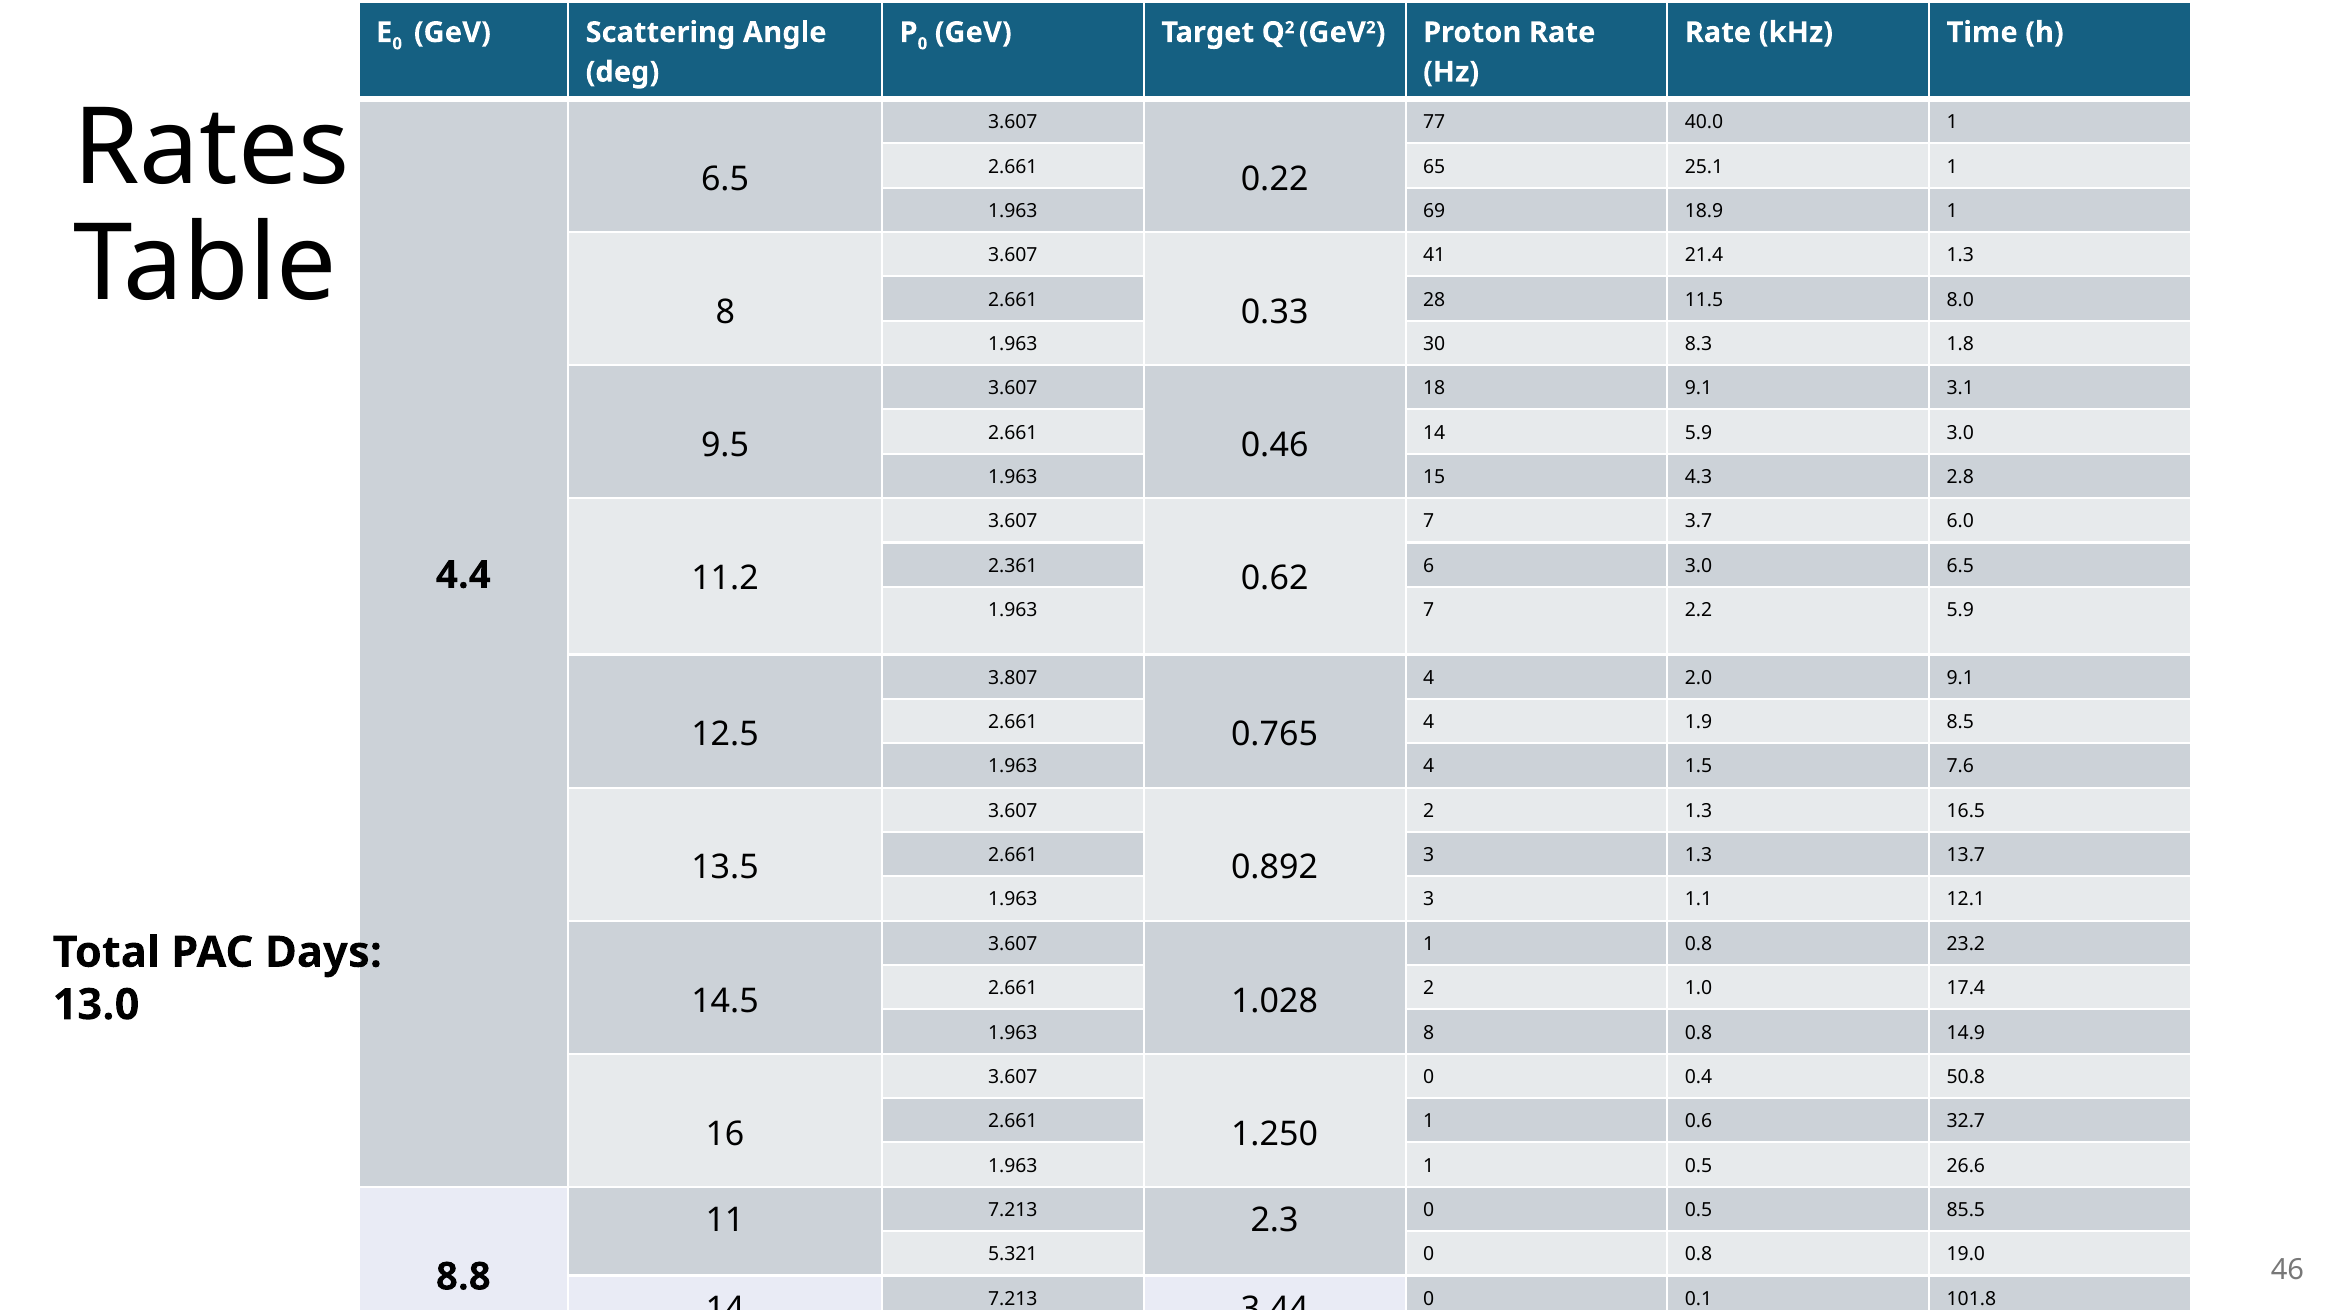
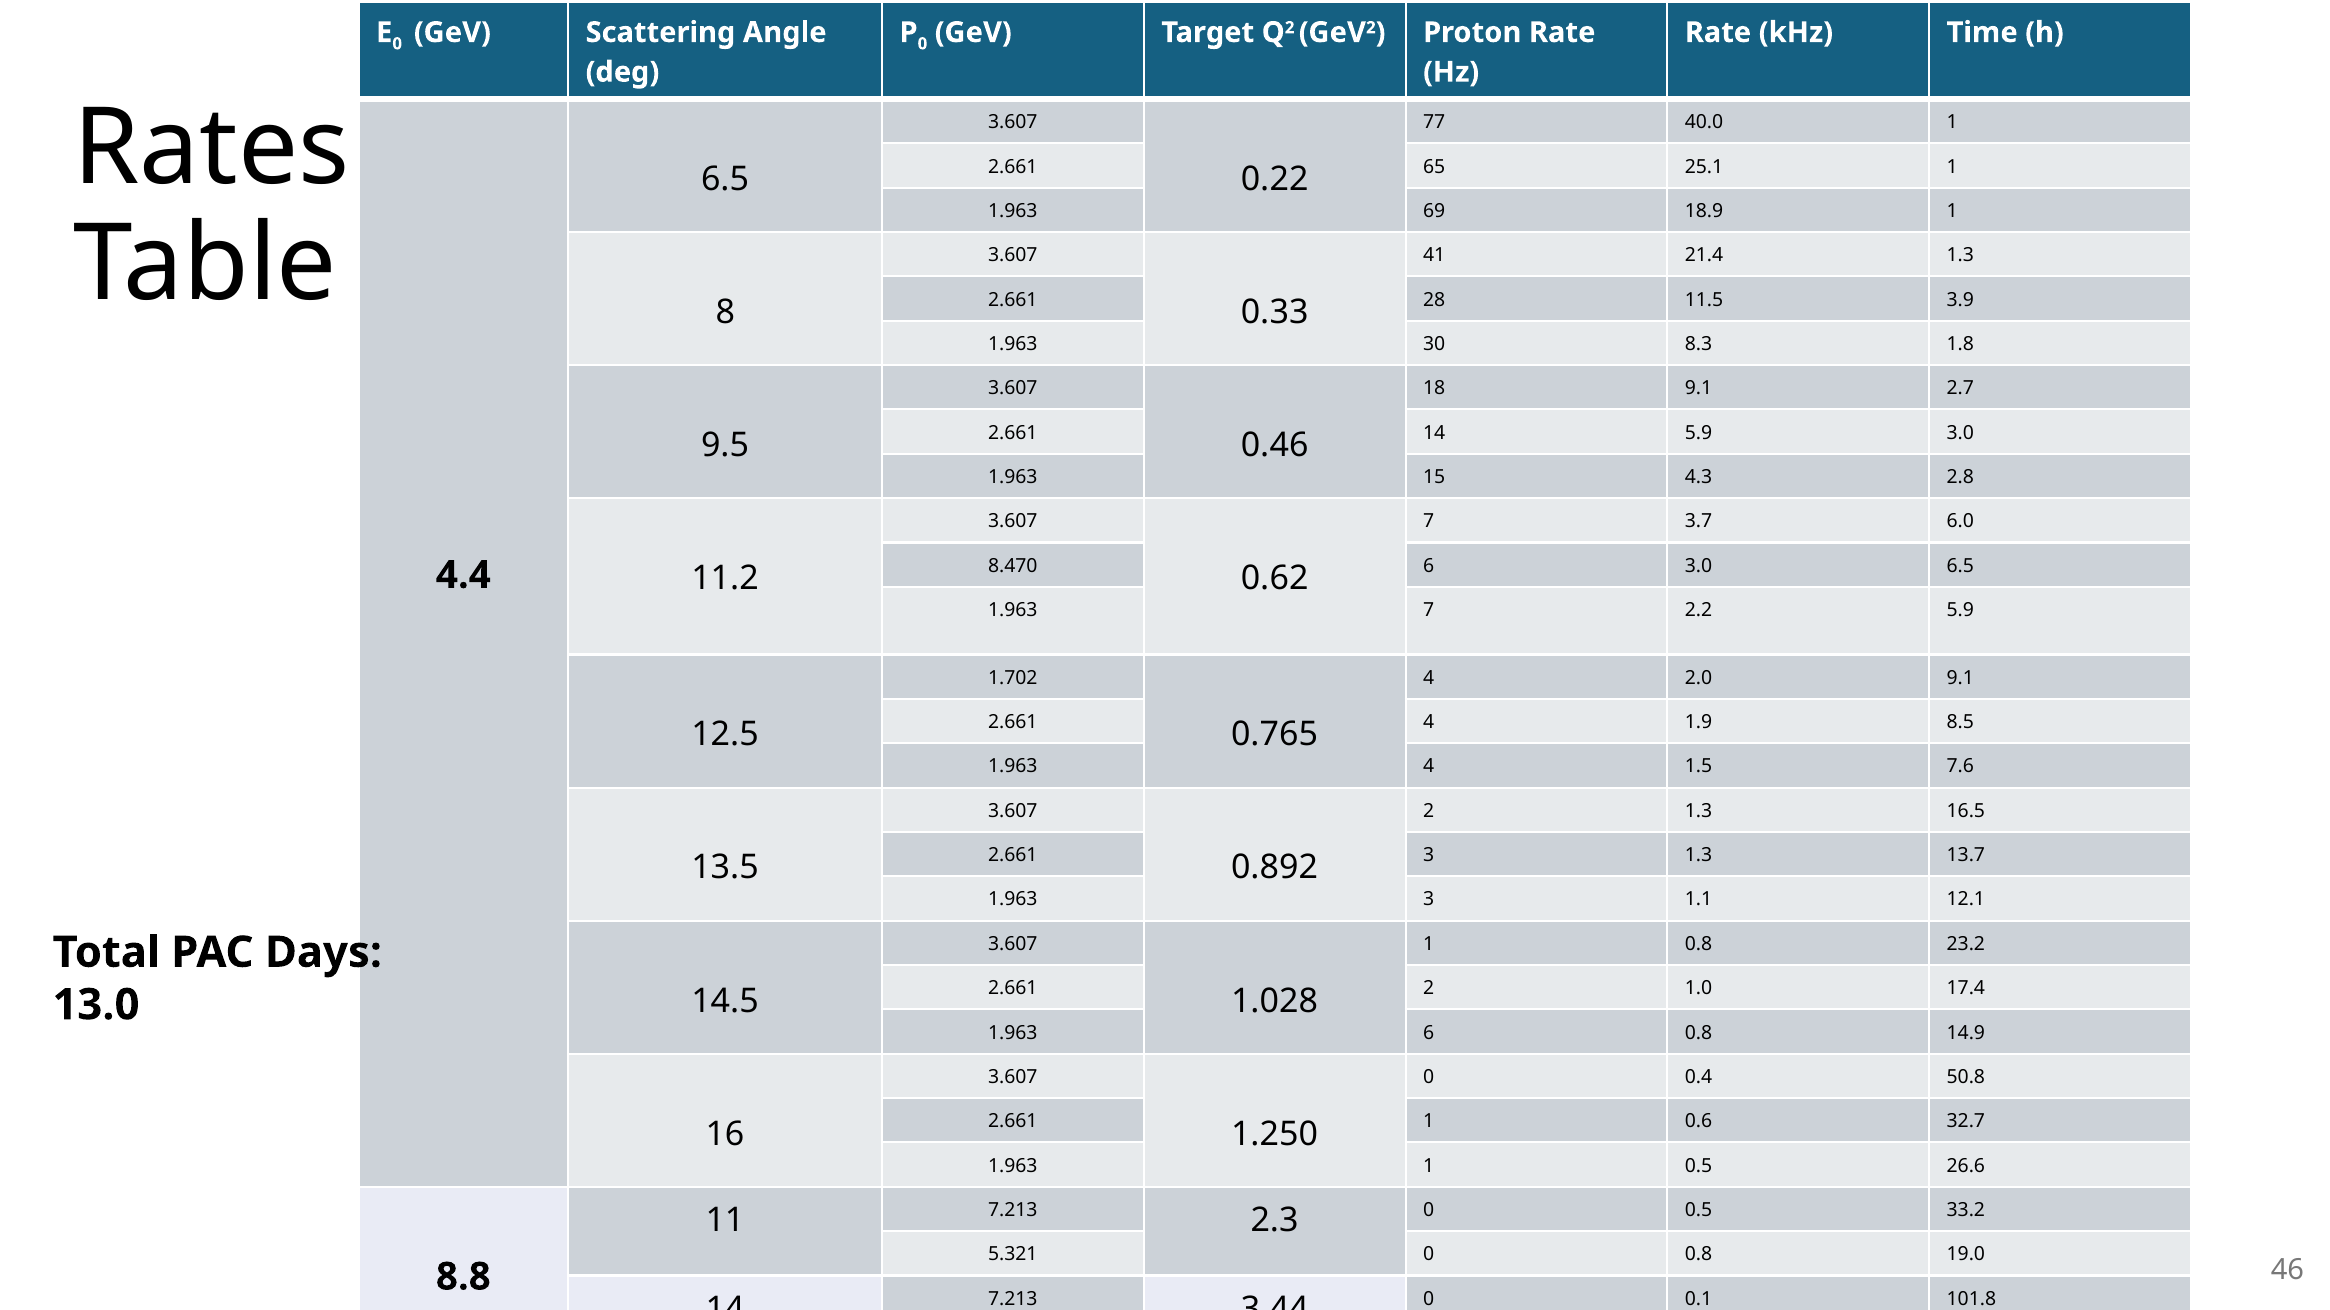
8.0: 8.0 -> 3.9 (1960, 300)
3.1: 3.1 -> 2.7 (1960, 389)
2.361: 2.361 -> 8.470 (1013, 566)
3.807: 3.807 -> 1.702 (1013, 678)
1.963 8: 8 -> 6 (1429, 1033)
85.5: 85.5 -> 33.2 (1966, 1211)
